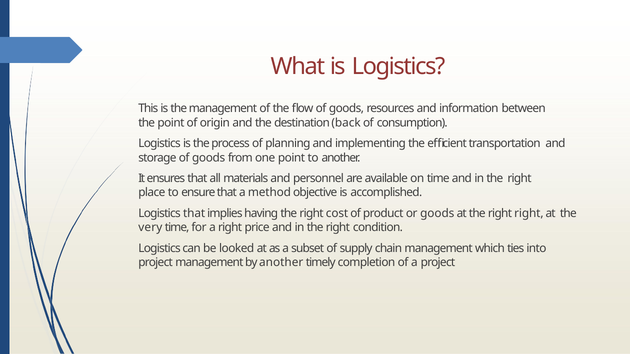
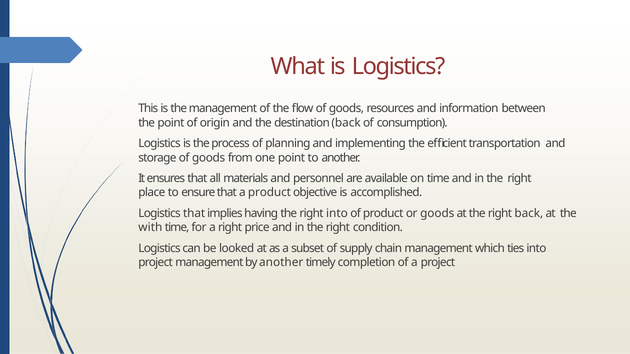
a method: method -> product (269, 193)
right cost: cost -> into (337, 214)
right right: right -> back (529, 214)
very: very -> with (150, 228)
